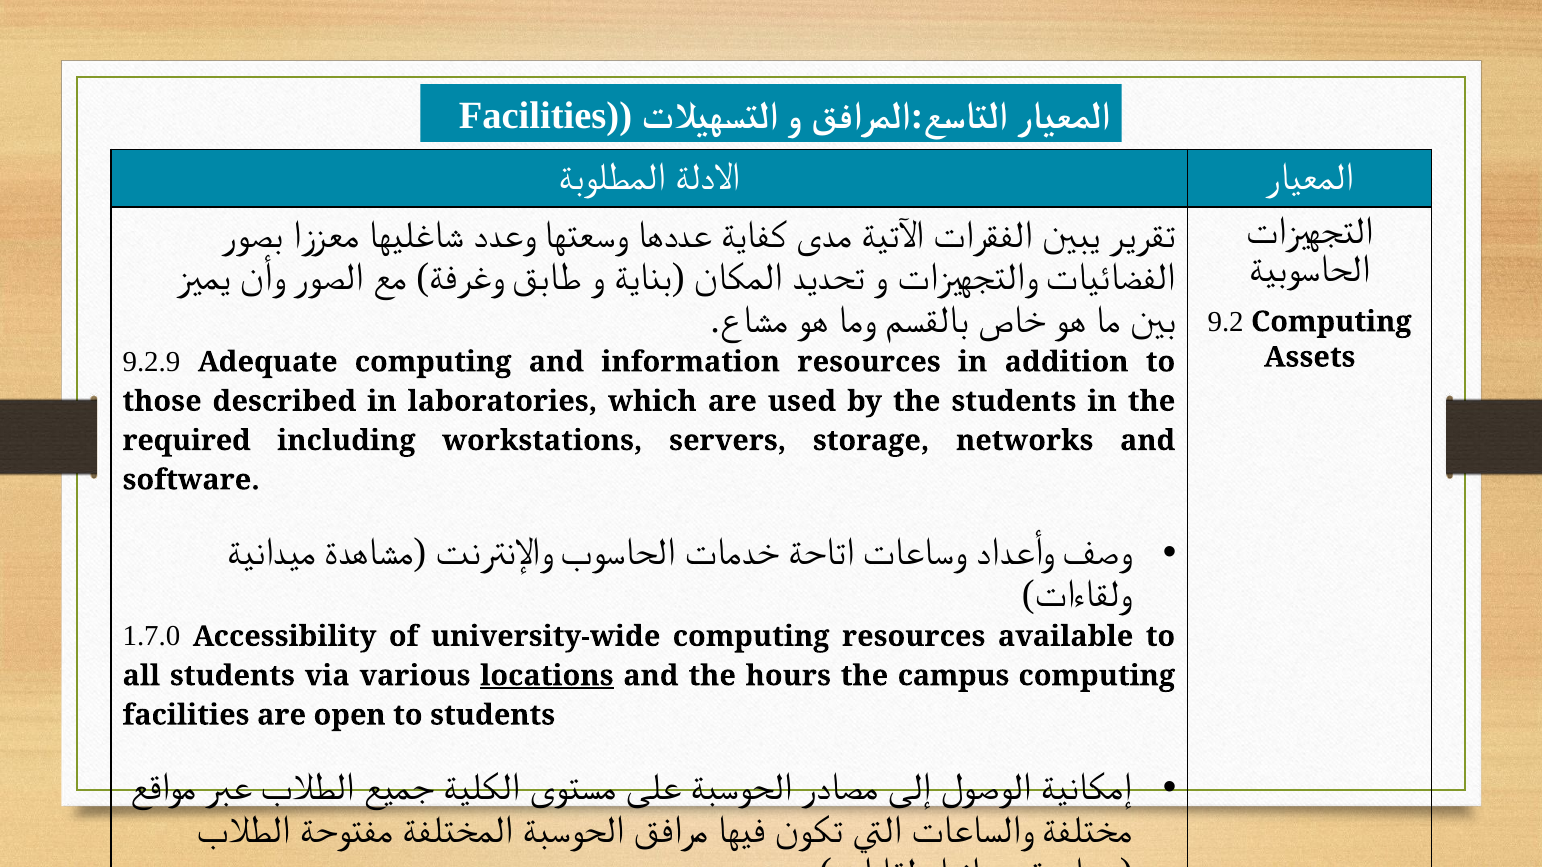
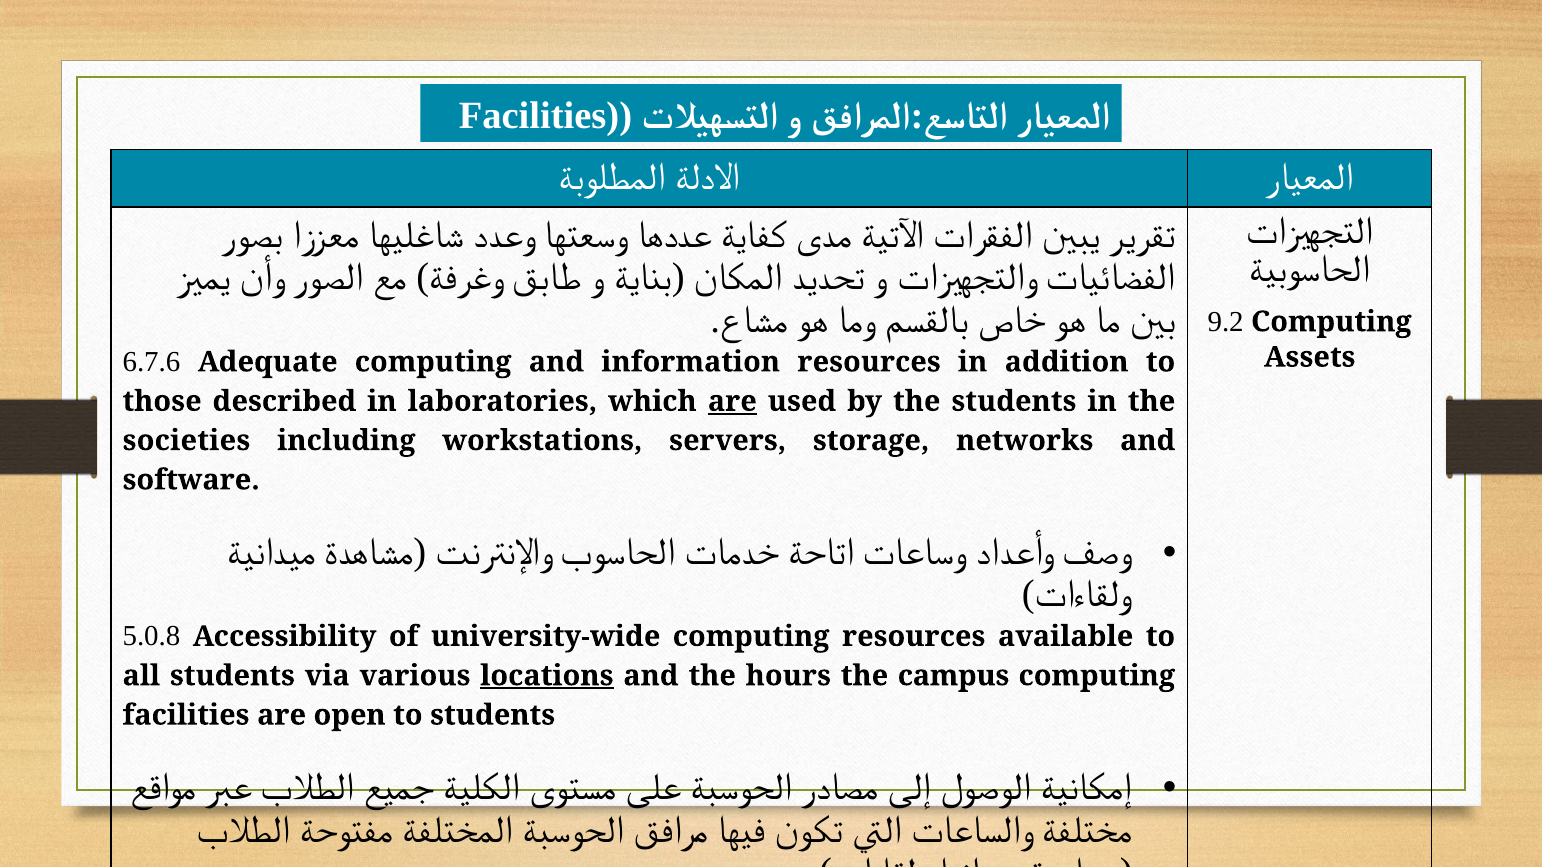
9.2.9: 9.2.9 -> 6.7.6 (151, 362)
are underline: none -> present (732, 401)
required: required -> societies (186, 441)
1.7.0: 1.7.0 -> 5.0.8 (151, 637)
